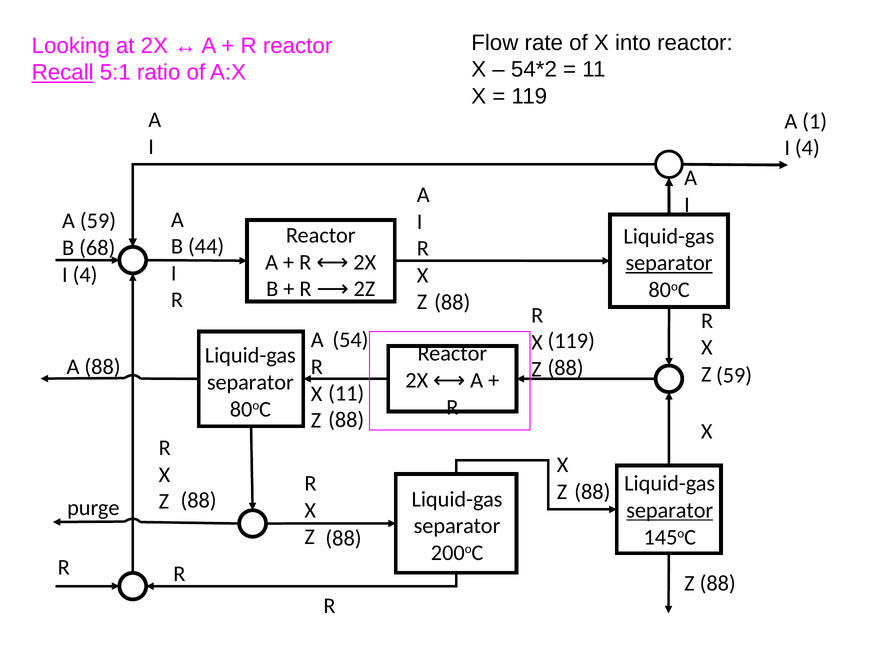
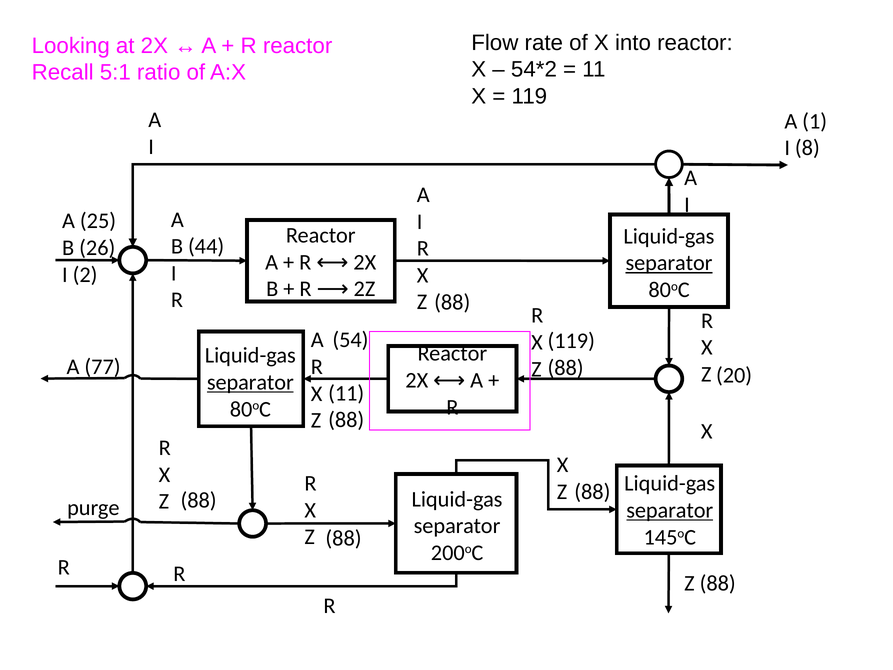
Recall underline: present -> none (63, 72)
4: 4 -> 8 (807, 148)
A 59: 59 -> 25 (98, 221)
68: 68 -> 26 (97, 248)
4: 4 -> 2 (85, 275)
A 88: 88 -> 77 (103, 367)
88 59: 59 -> 20 (734, 375)
separator underline: none -> present (250, 382)
